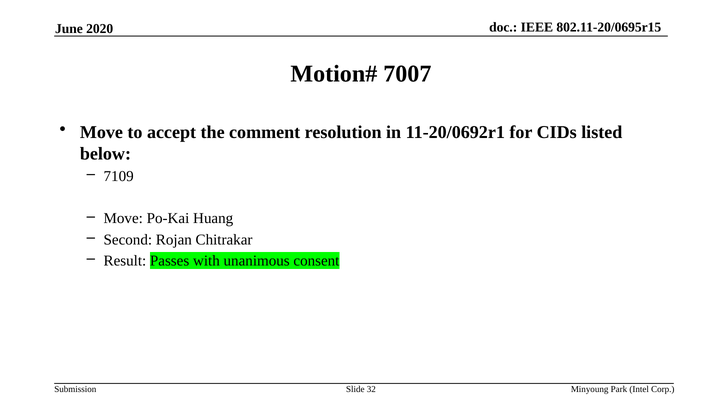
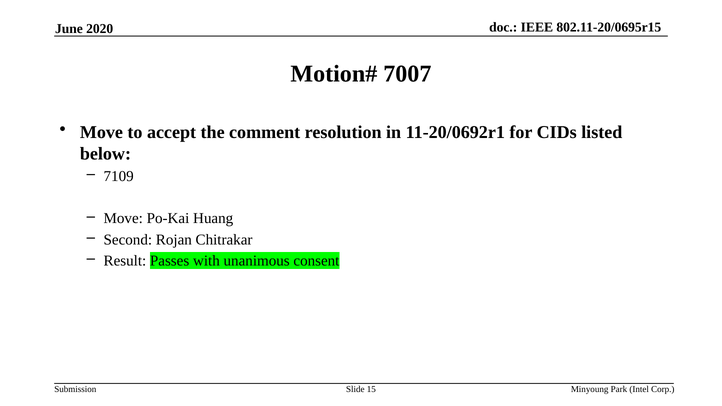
32: 32 -> 15 (371, 390)
